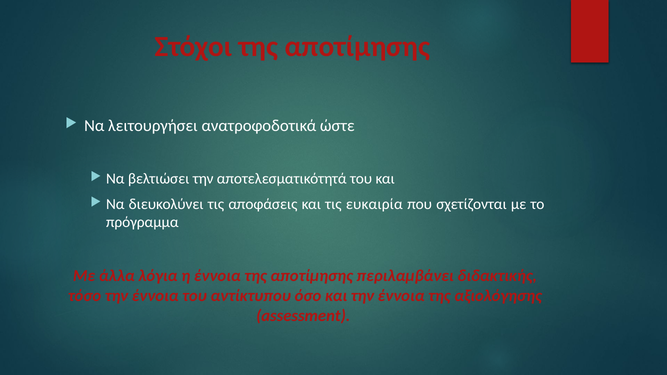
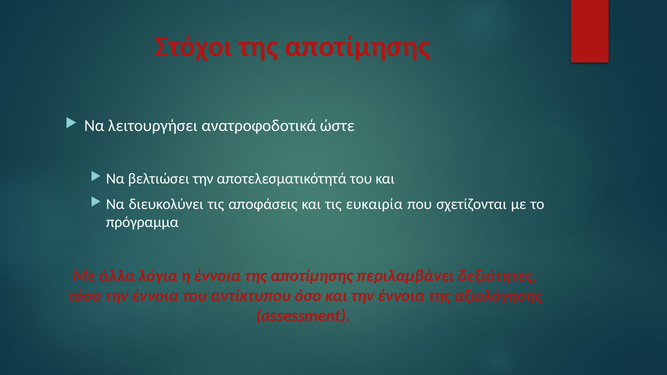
διδακτικής: διδακτικής -> δεξιότητες (497, 276)
